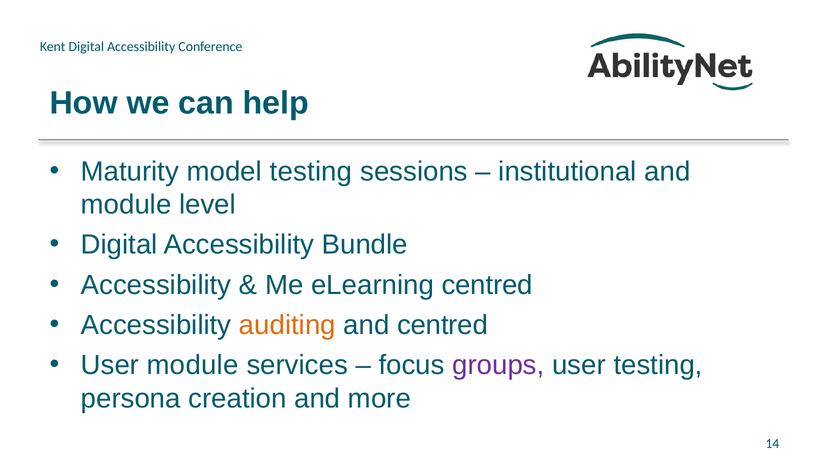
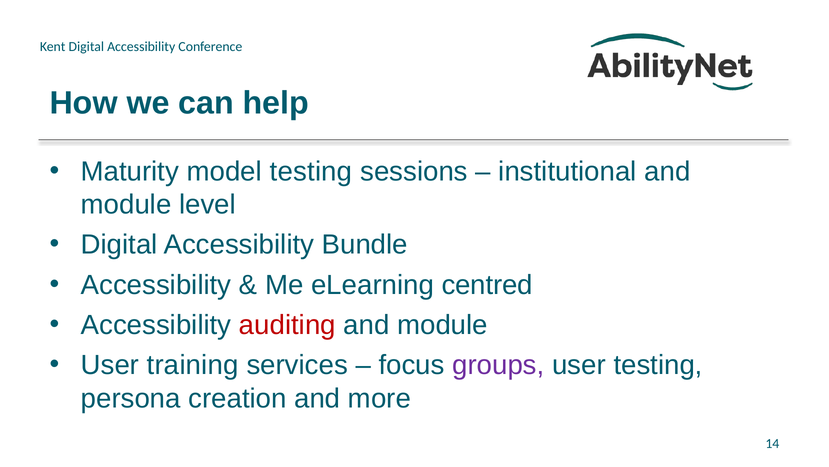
auditing colour: orange -> red (287, 325)
centred: centred -> module (442, 325)
User module: module -> training (193, 365)
